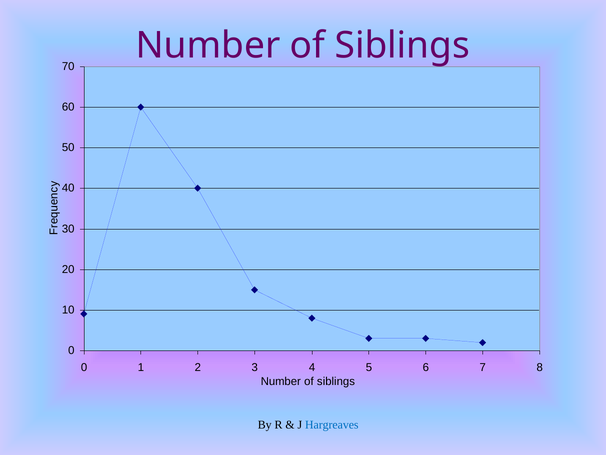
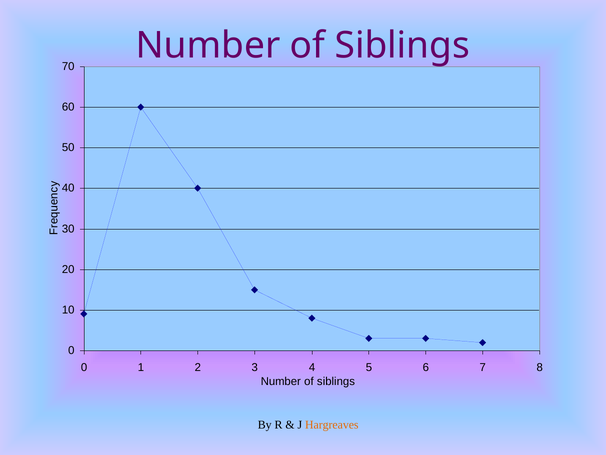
Hargreaves colour: blue -> orange (332, 424)
